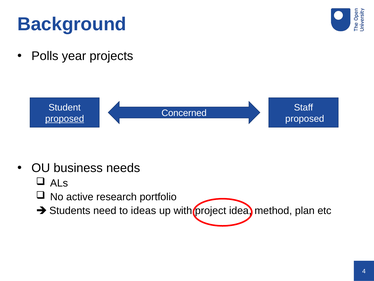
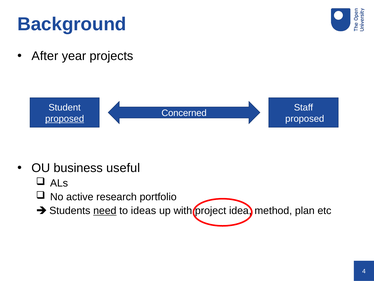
Polls: Polls -> After (45, 56)
needs: needs -> useful (123, 168)
need underline: none -> present (105, 210)
